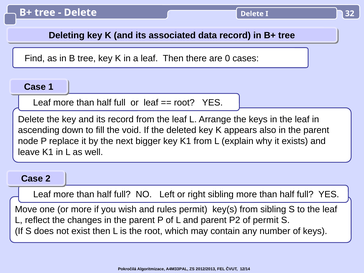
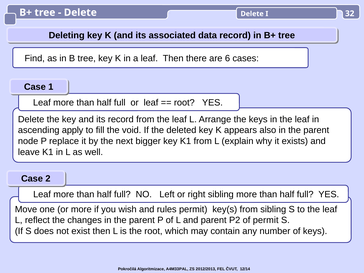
0: 0 -> 6 (227, 58)
down: down -> apply (73, 130)
